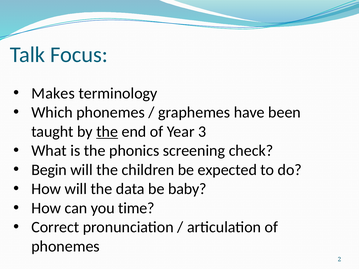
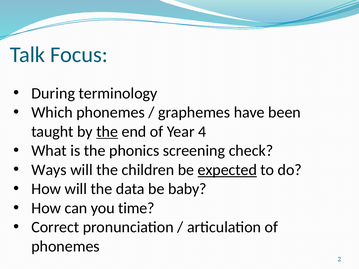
Makes: Makes -> During (53, 93)
3: 3 -> 4 (202, 132)
Begin: Begin -> Ways (49, 170)
expected underline: none -> present (227, 170)
